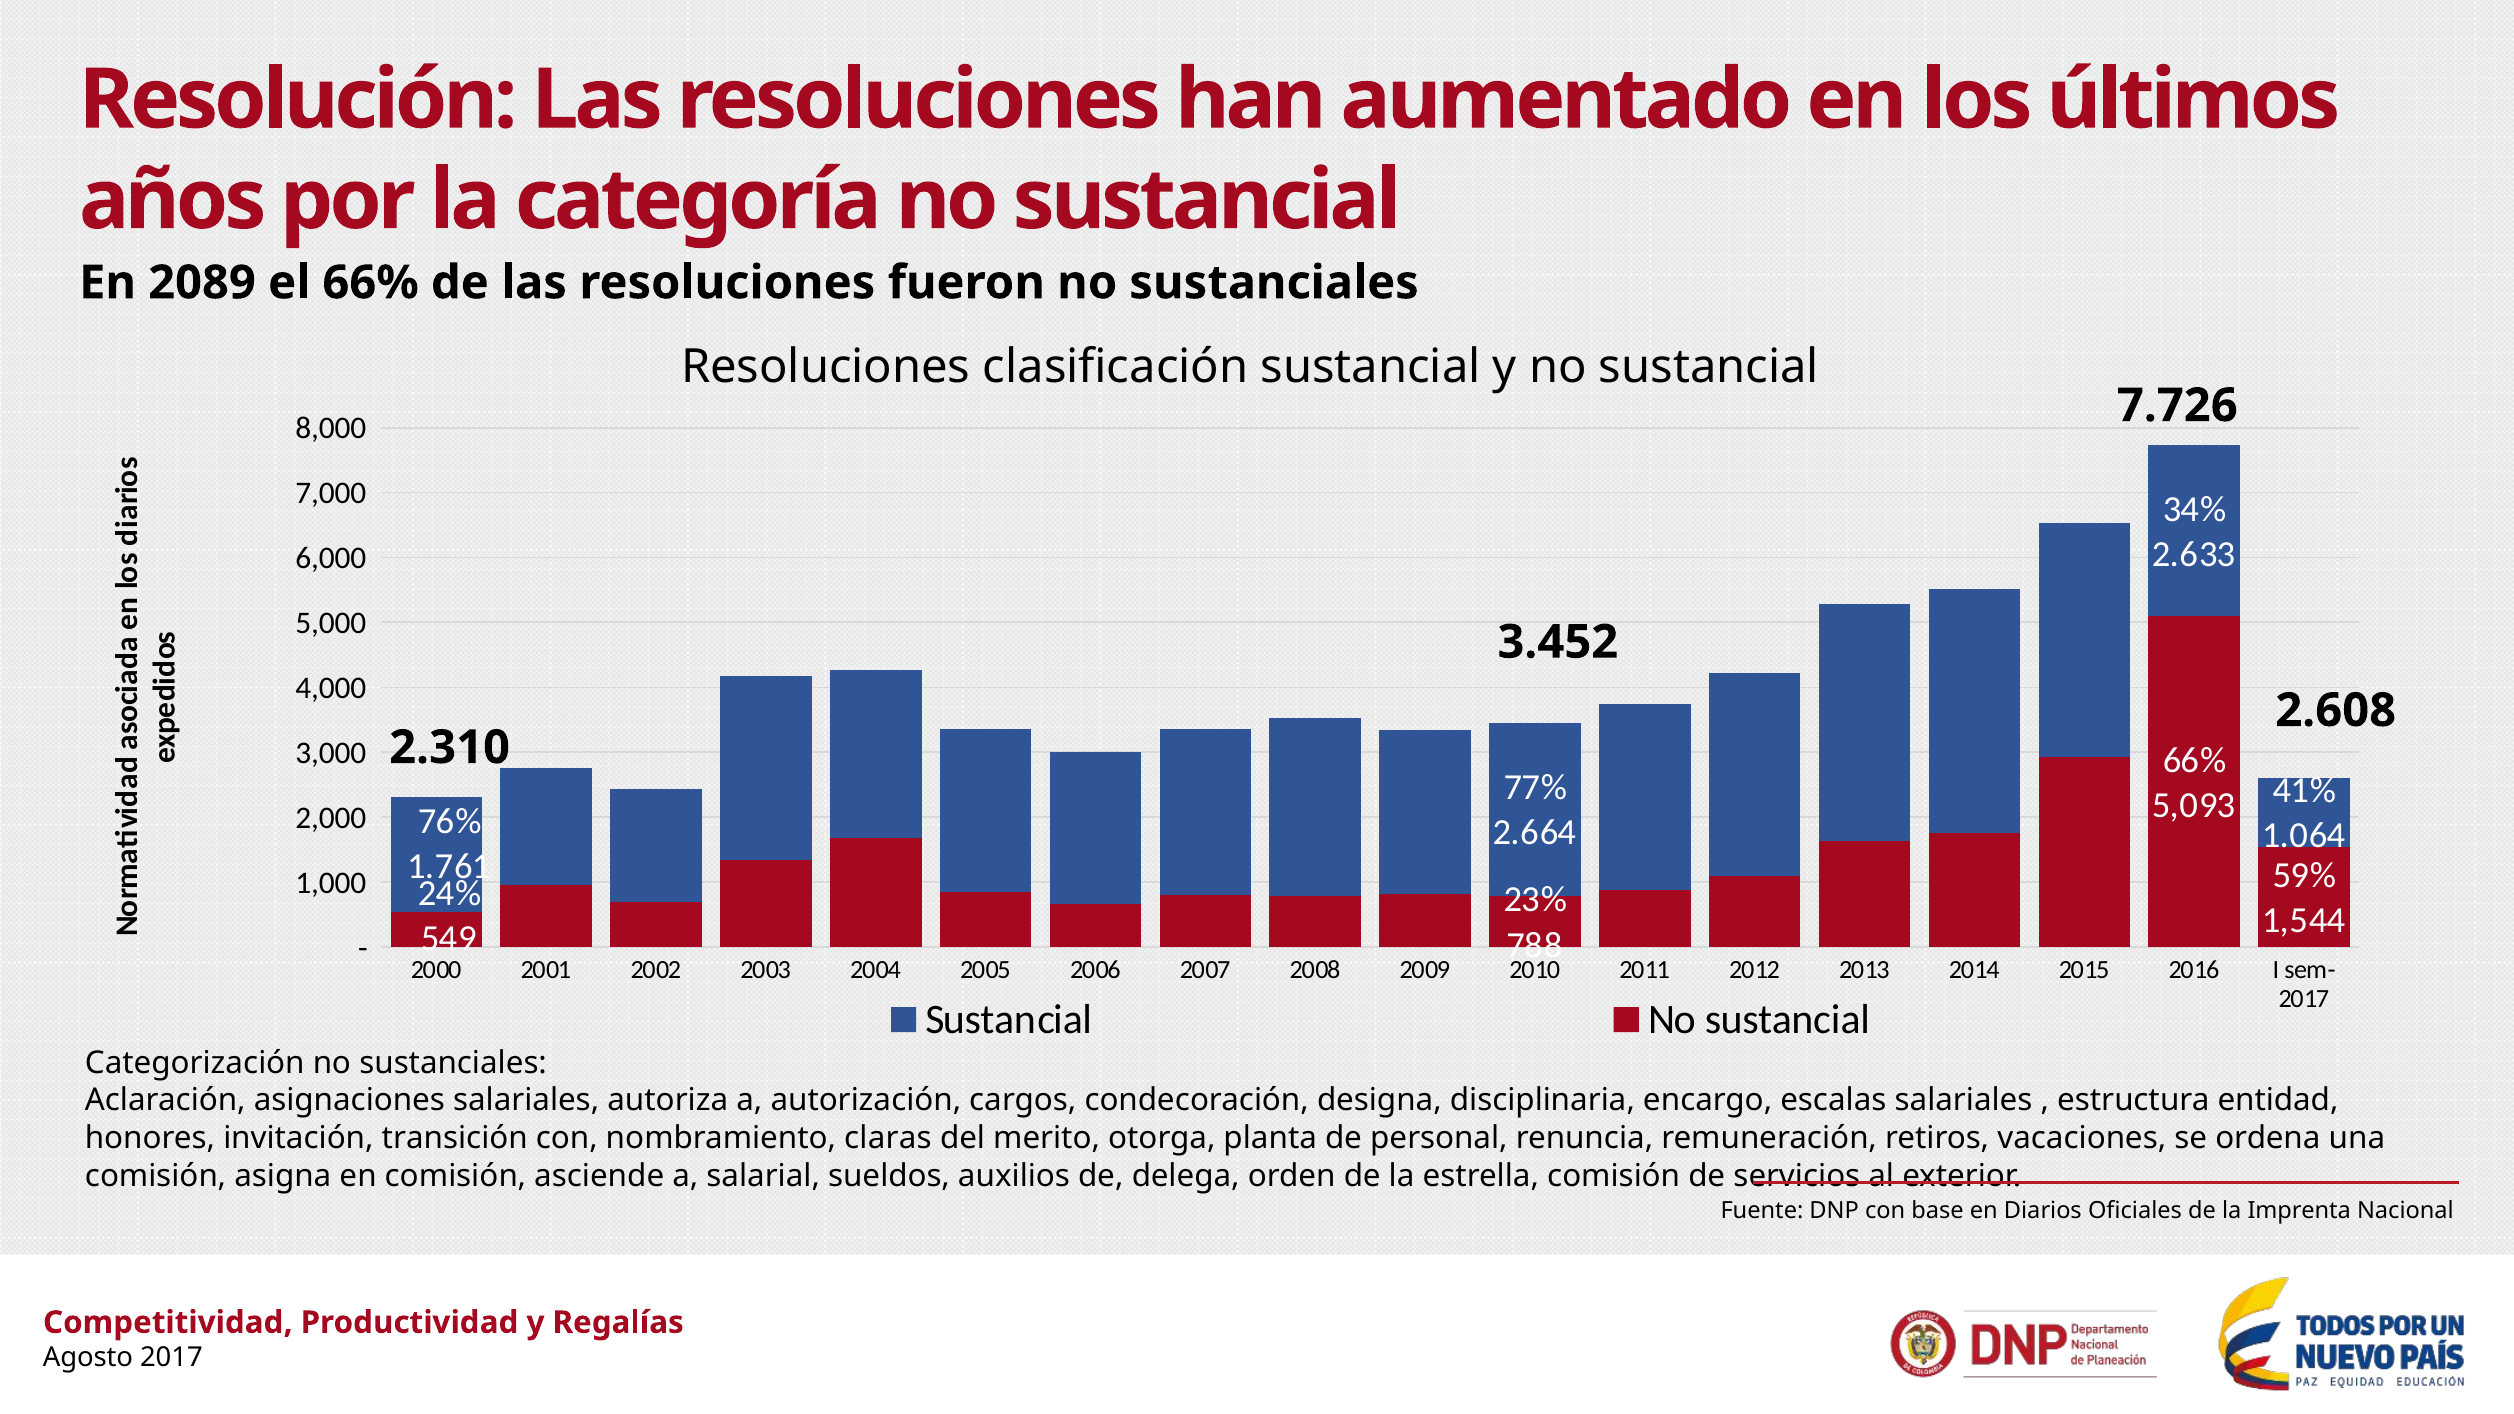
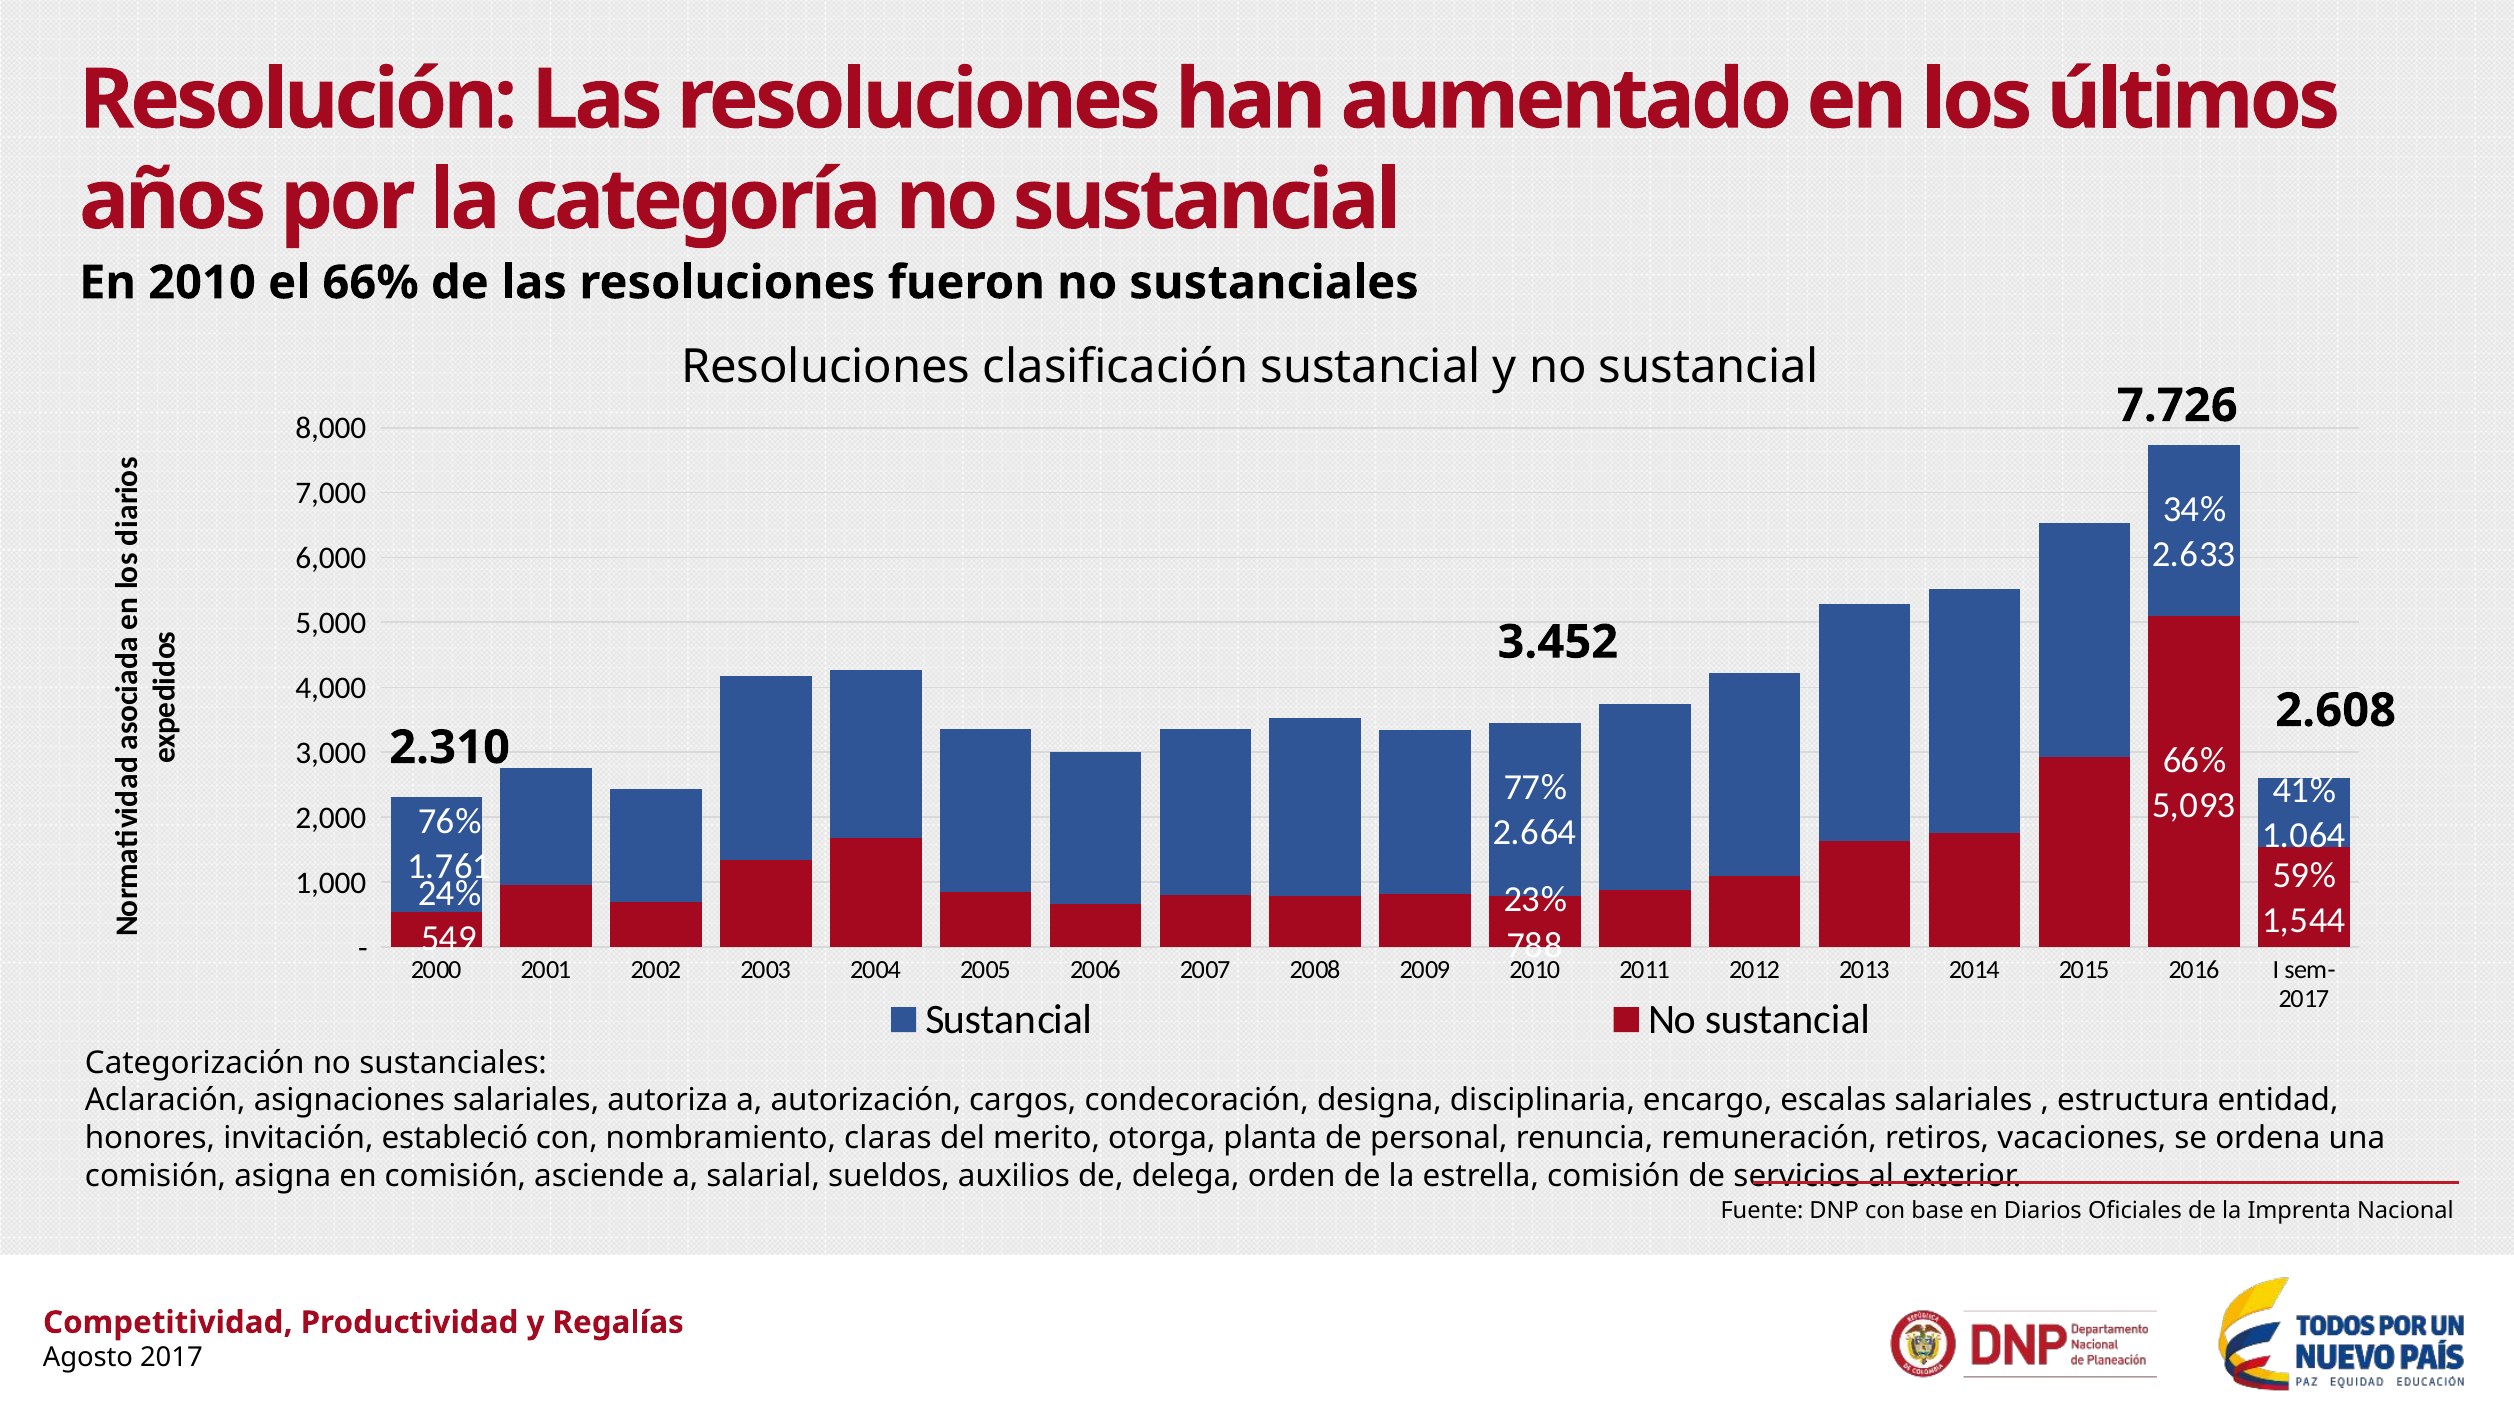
En 2089: 2089 -> 2010 (202, 283)
transición: transición -> estableció (455, 1138)
